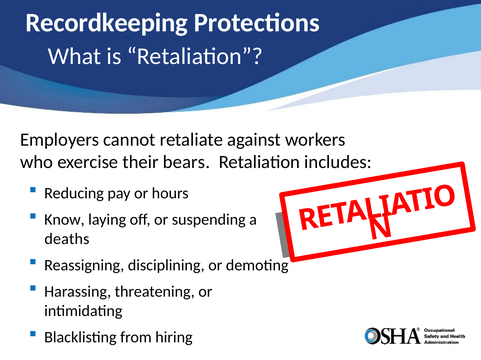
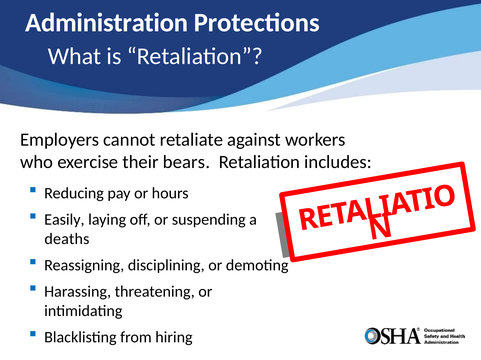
Recordkeeping: Recordkeeping -> Administration (107, 23)
Know: Know -> Easily (64, 220)
